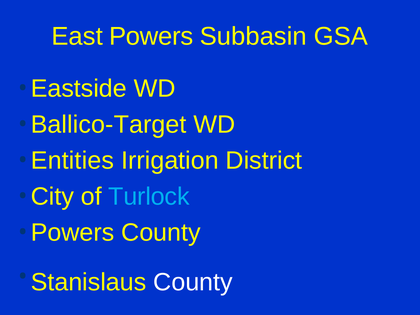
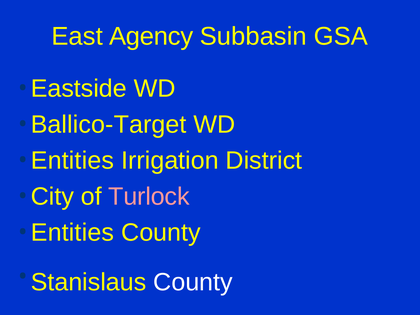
East Powers: Powers -> Agency (151, 36)
Turlock colour: light blue -> pink (149, 196)
Powers: Powers -> Entities (72, 232)
